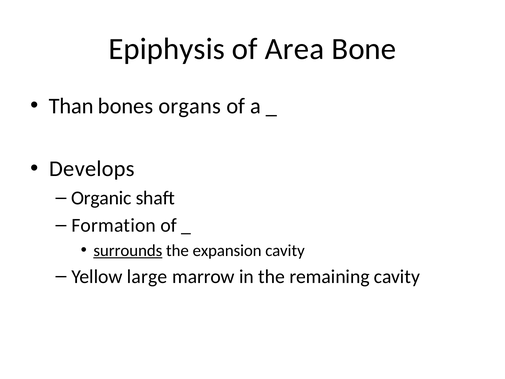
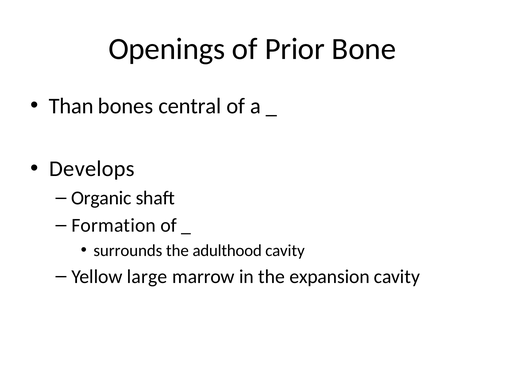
Epiphysis: Epiphysis -> Openings (167, 49)
Area: Area -> Prior (295, 49)
organs: organs -> central (190, 106)
surrounds underline: present -> none (128, 250)
expansion: expansion -> adulthood (227, 250)
remaining: remaining -> expansion (330, 276)
